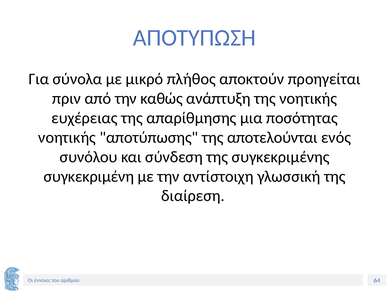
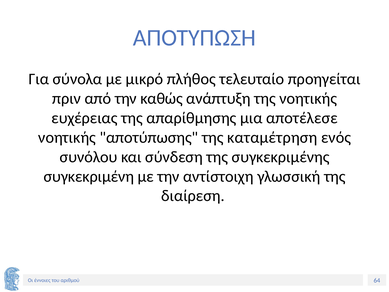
αποκτούν: αποκτούν -> τελευταίο (252, 79)
ποσότητας: ποσότητας -> αποτέλεσε (302, 118)
αποτελούνται: αποτελούνται -> καταμέτρηση (272, 137)
